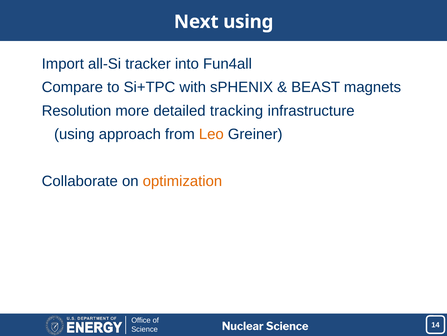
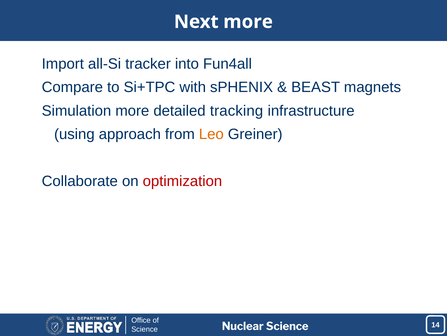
Next using: using -> more (248, 22)
Resolution: Resolution -> Simulation (76, 111)
optimization colour: orange -> red (182, 181)
